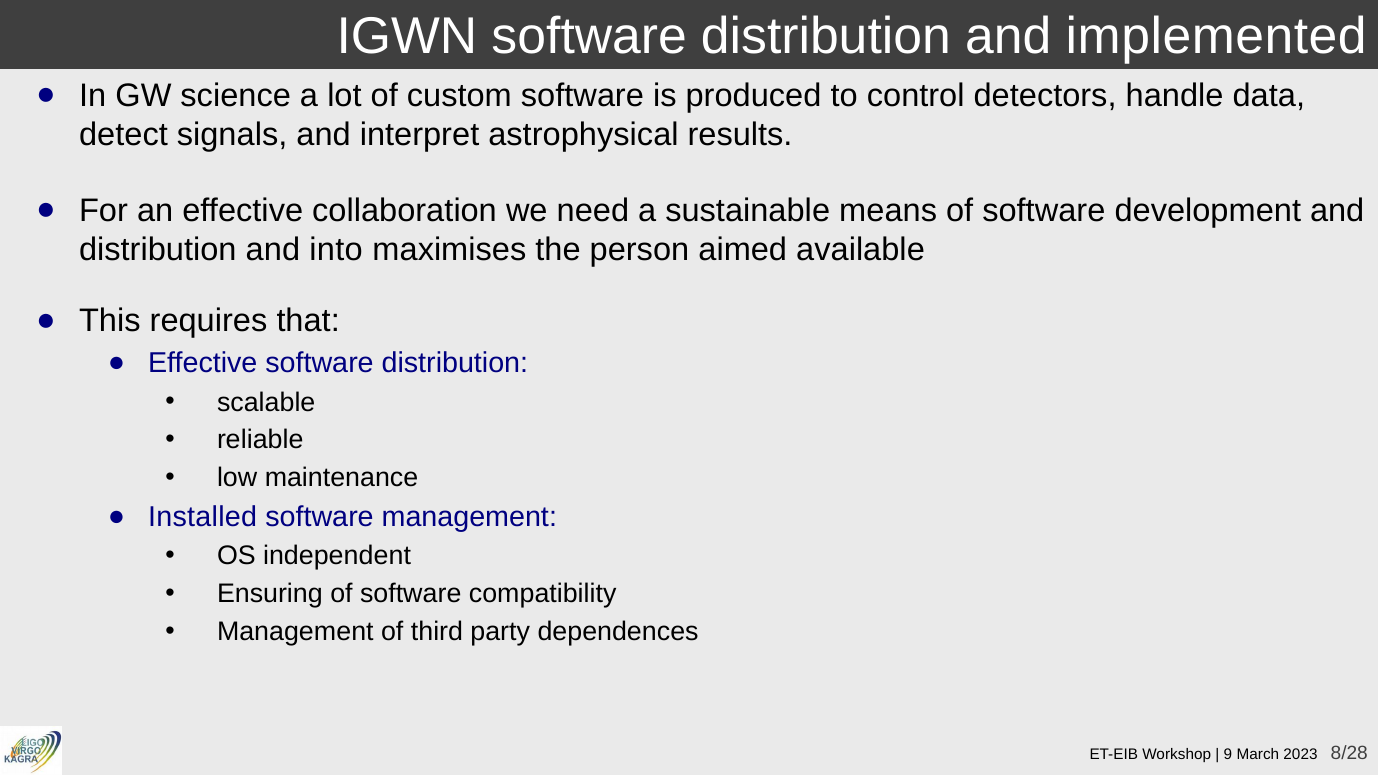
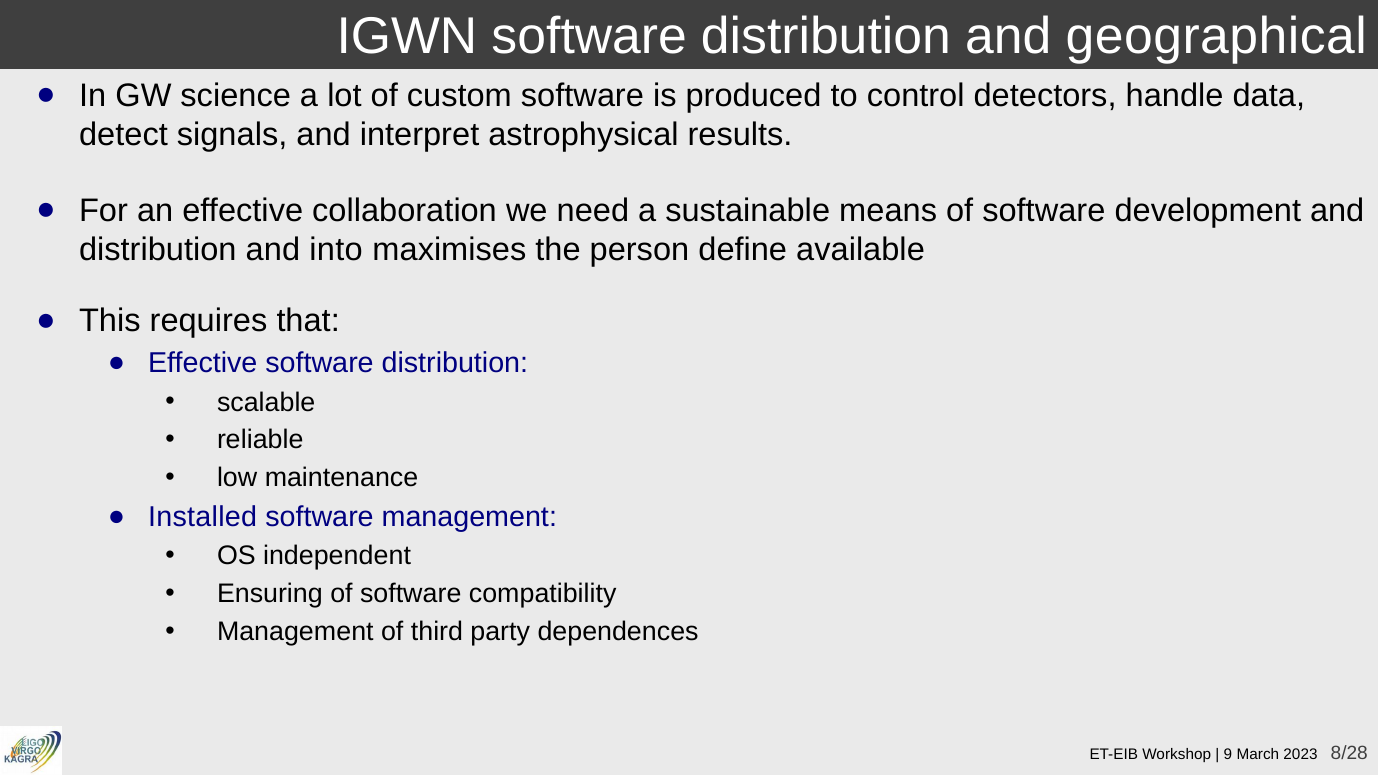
implemented: implemented -> geographical (1216, 36)
aimed: aimed -> define (743, 250)
